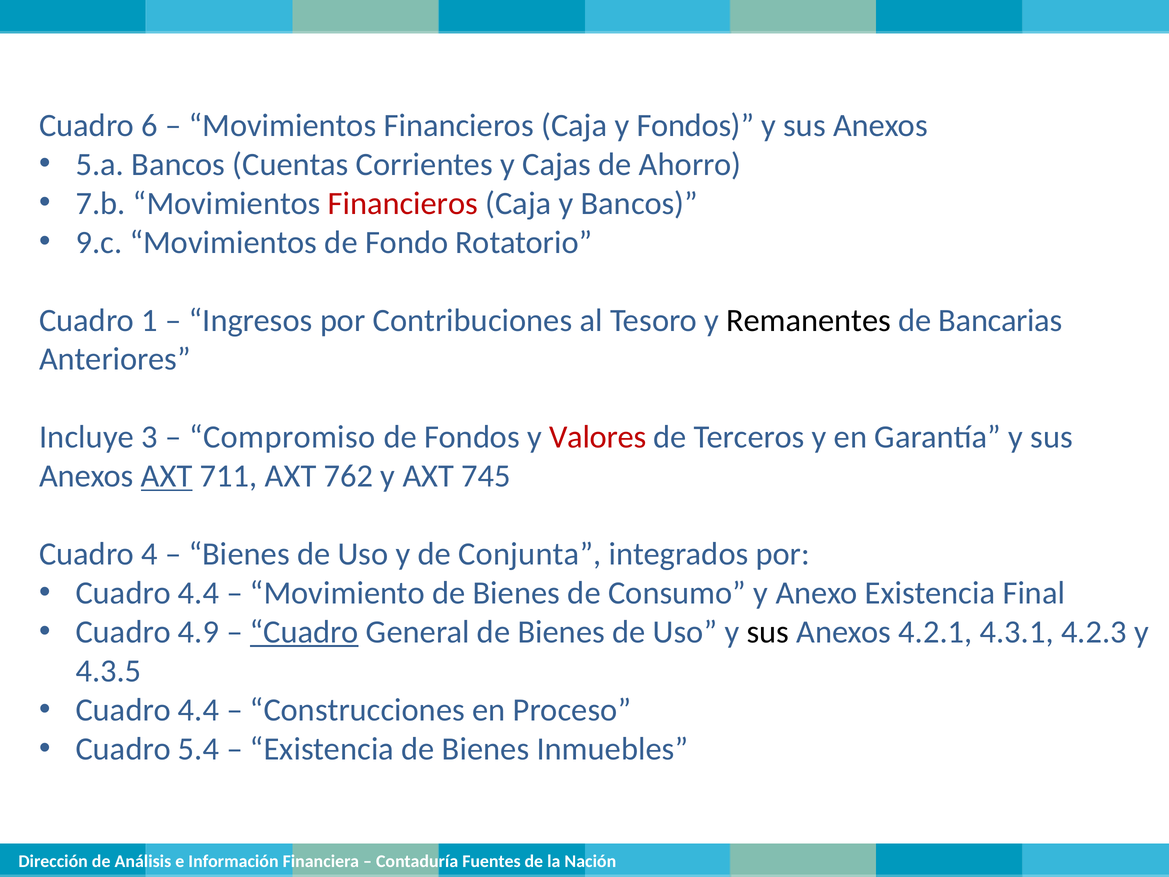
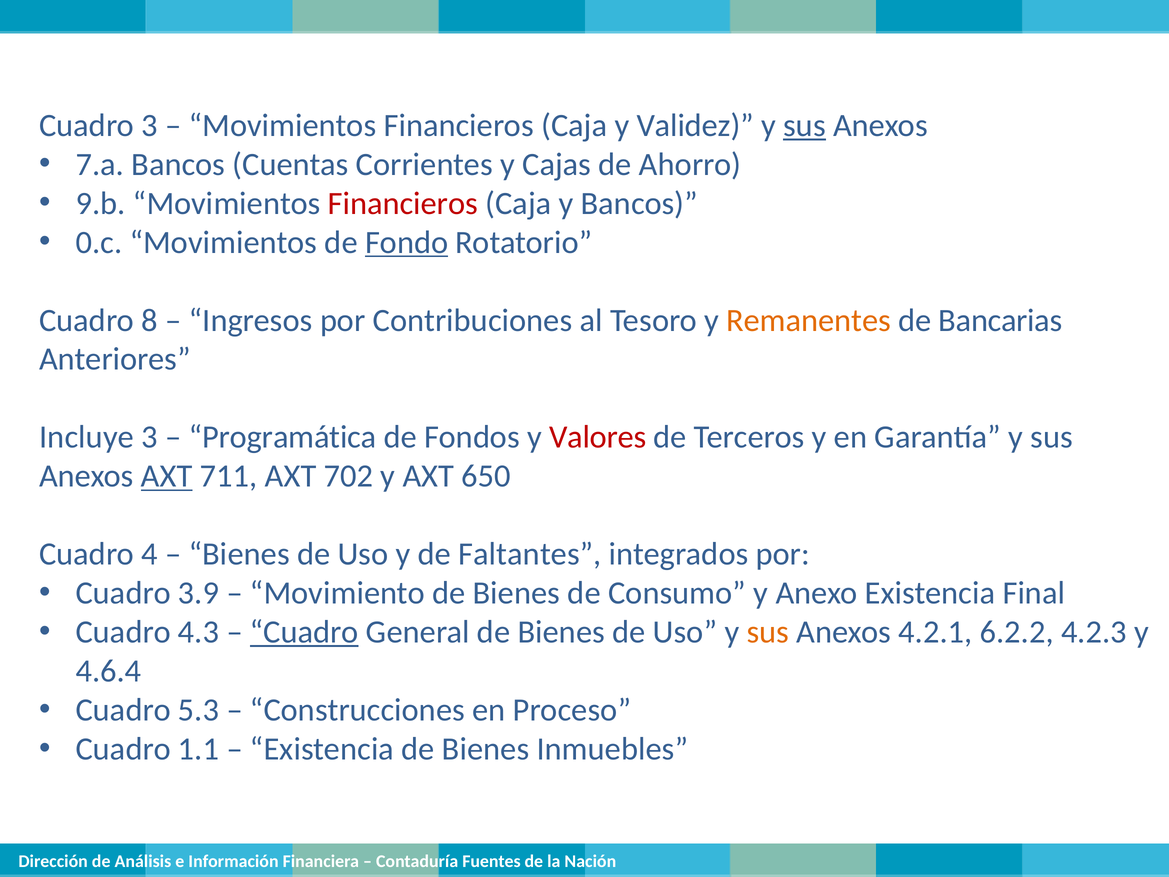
Cuadro 6: 6 -> 3 (150, 125)
y Fondos: Fondos -> Validez (695, 125)
sus underline: none -> present (804, 125)
5.a: 5.a -> 7.a (100, 164)
7.b: 7.b -> 9.b (101, 203)
9.c: 9.c -> 0.c (99, 242)
Fondo underline: none -> present (407, 242)
1: 1 -> 8 (150, 320)
Remanentes colour: black -> orange (809, 320)
Compromiso: Compromiso -> Programática (283, 437)
762: 762 -> 702 (348, 476)
745: 745 -> 650 (486, 476)
Conjunta: Conjunta -> Faltantes (530, 554)
4.4: 4.4 -> 3.9 (198, 593)
4.9: 4.9 -> 4.3 (198, 632)
sus colour: black -> orange (768, 632)
4.3.1: 4.3.1 -> 6.2.2 (1017, 632)
4.3.5: 4.3.5 -> 4.6.4 (109, 671)
4.4: 4.4 -> 5.3 (198, 710)
5.4: 5.4 -> 1.1 (198, 749)
